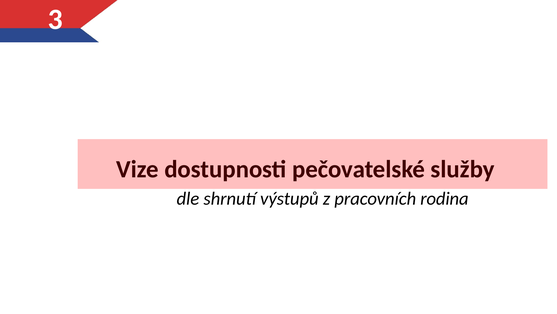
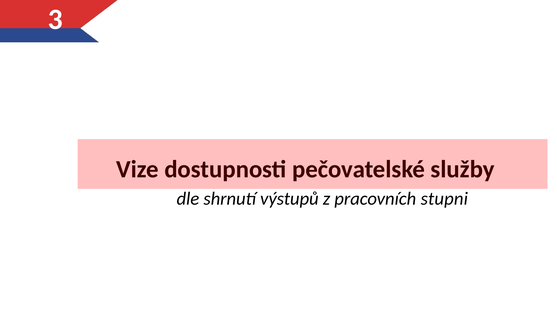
rodina: rodina -> stupni (444, 198)
